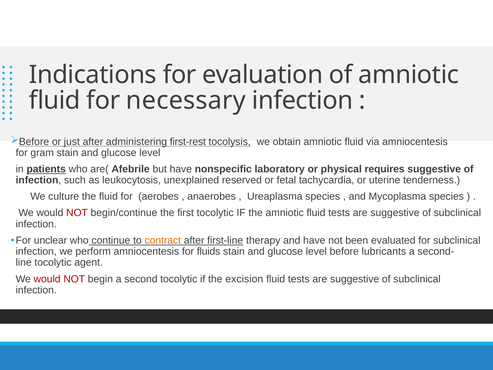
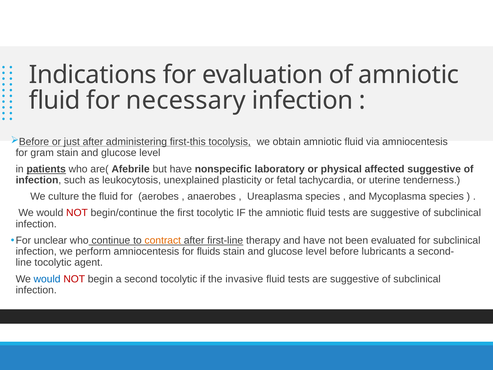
first-rest: first-rest -> first-this (188, 142)
requires: requires -> affected (385, 169)
reserved: reserved -> plasticity (242, 180)
would colour: red -> blue (47, 279)
excision: excision -> invasive (244, 279)
